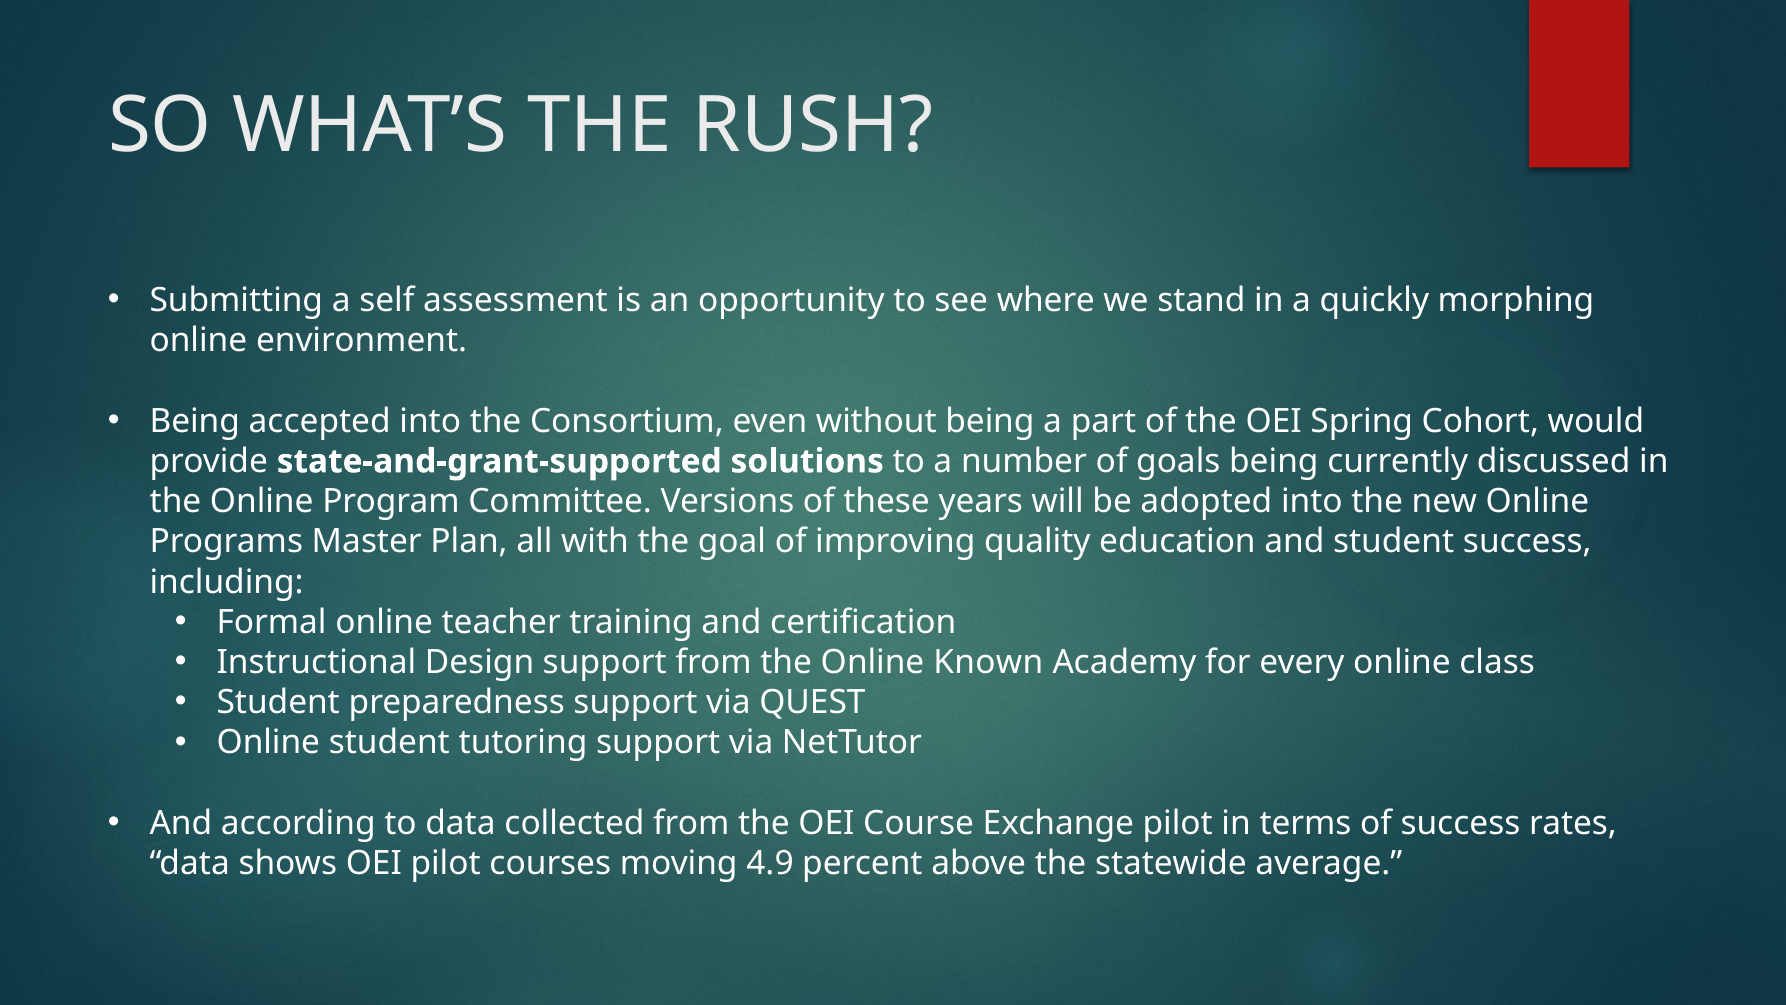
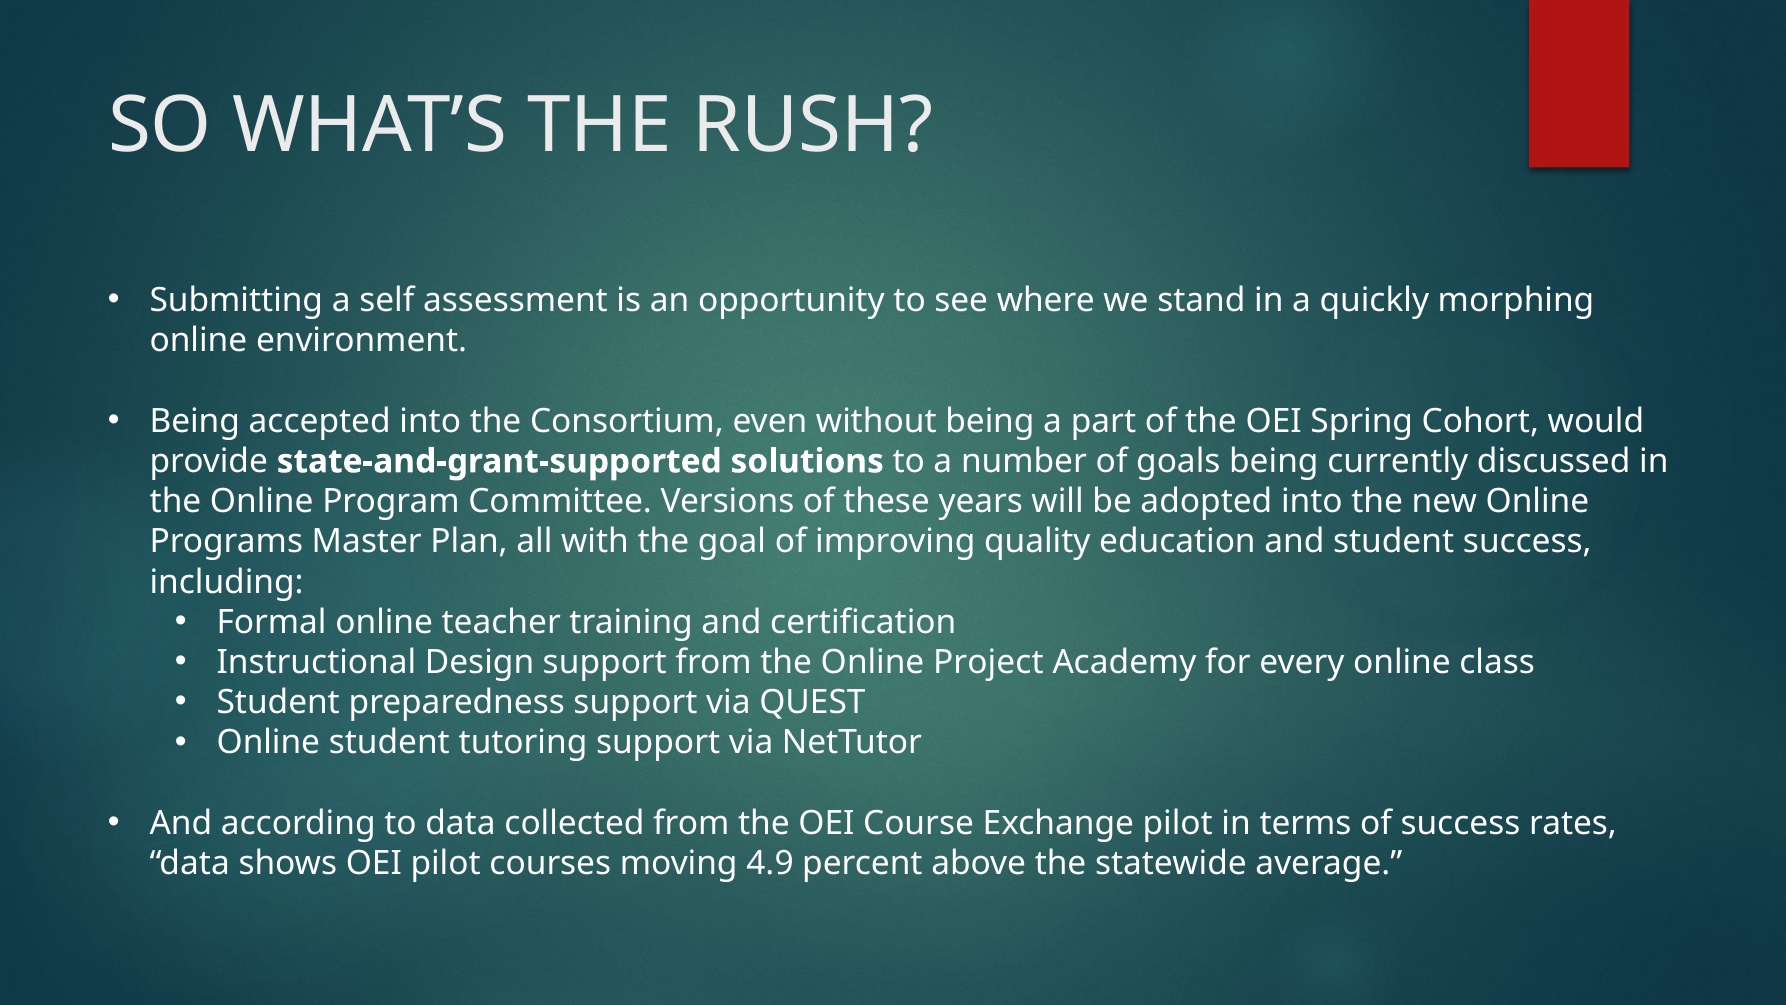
Known: Known -> Project (988, 662)
